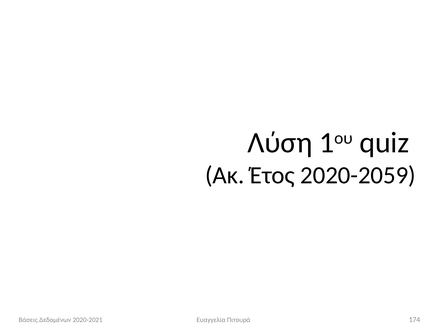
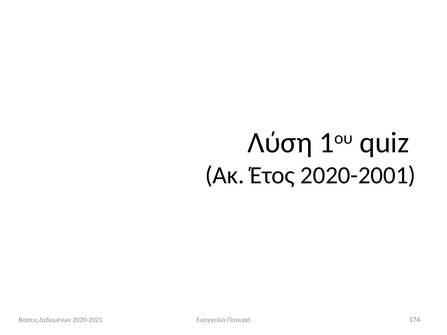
2020-2059: 2020-2059 -> 2020-2001 (358, 175)
